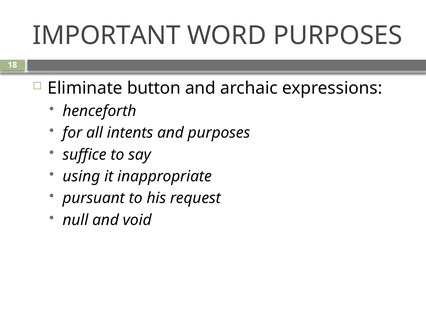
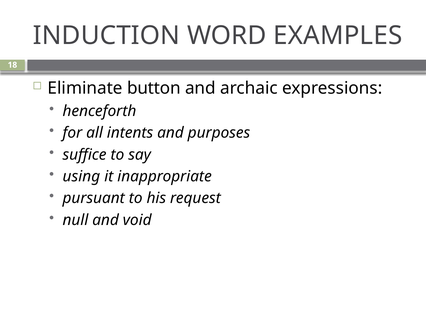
IMPORTANT: IMPORTANT -> INDUCTION (106, 36)
WORD PURPOSES: PURPOSES -> EXAMPLES (338, 36)
